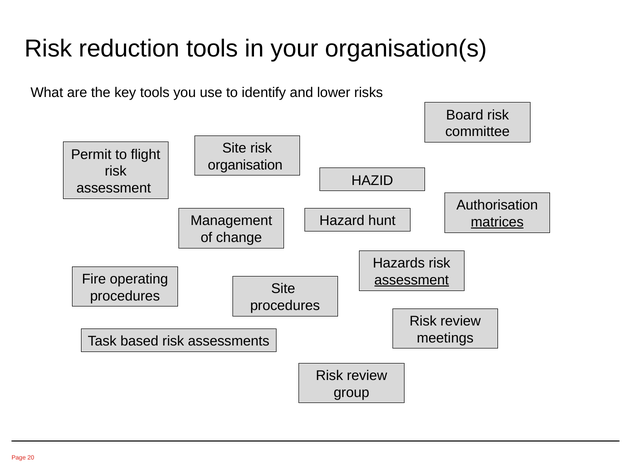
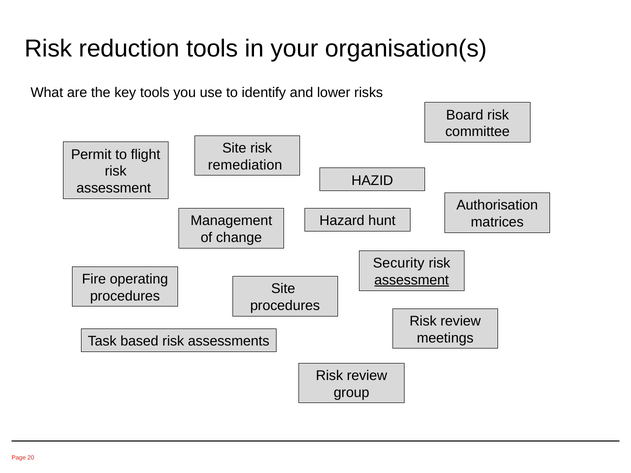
organisation: organisation -> remediation (245, 165)
matrices underline: present -> none (497, 222)
Hazards: Hazards -> Security (399, 263)
